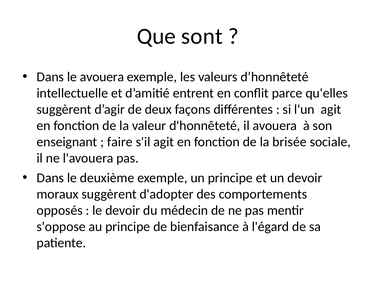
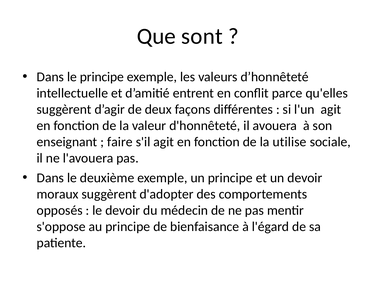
le avouera: avouera -> principe (102, 77)
brisée: brisée -> utilise (290, 142)
